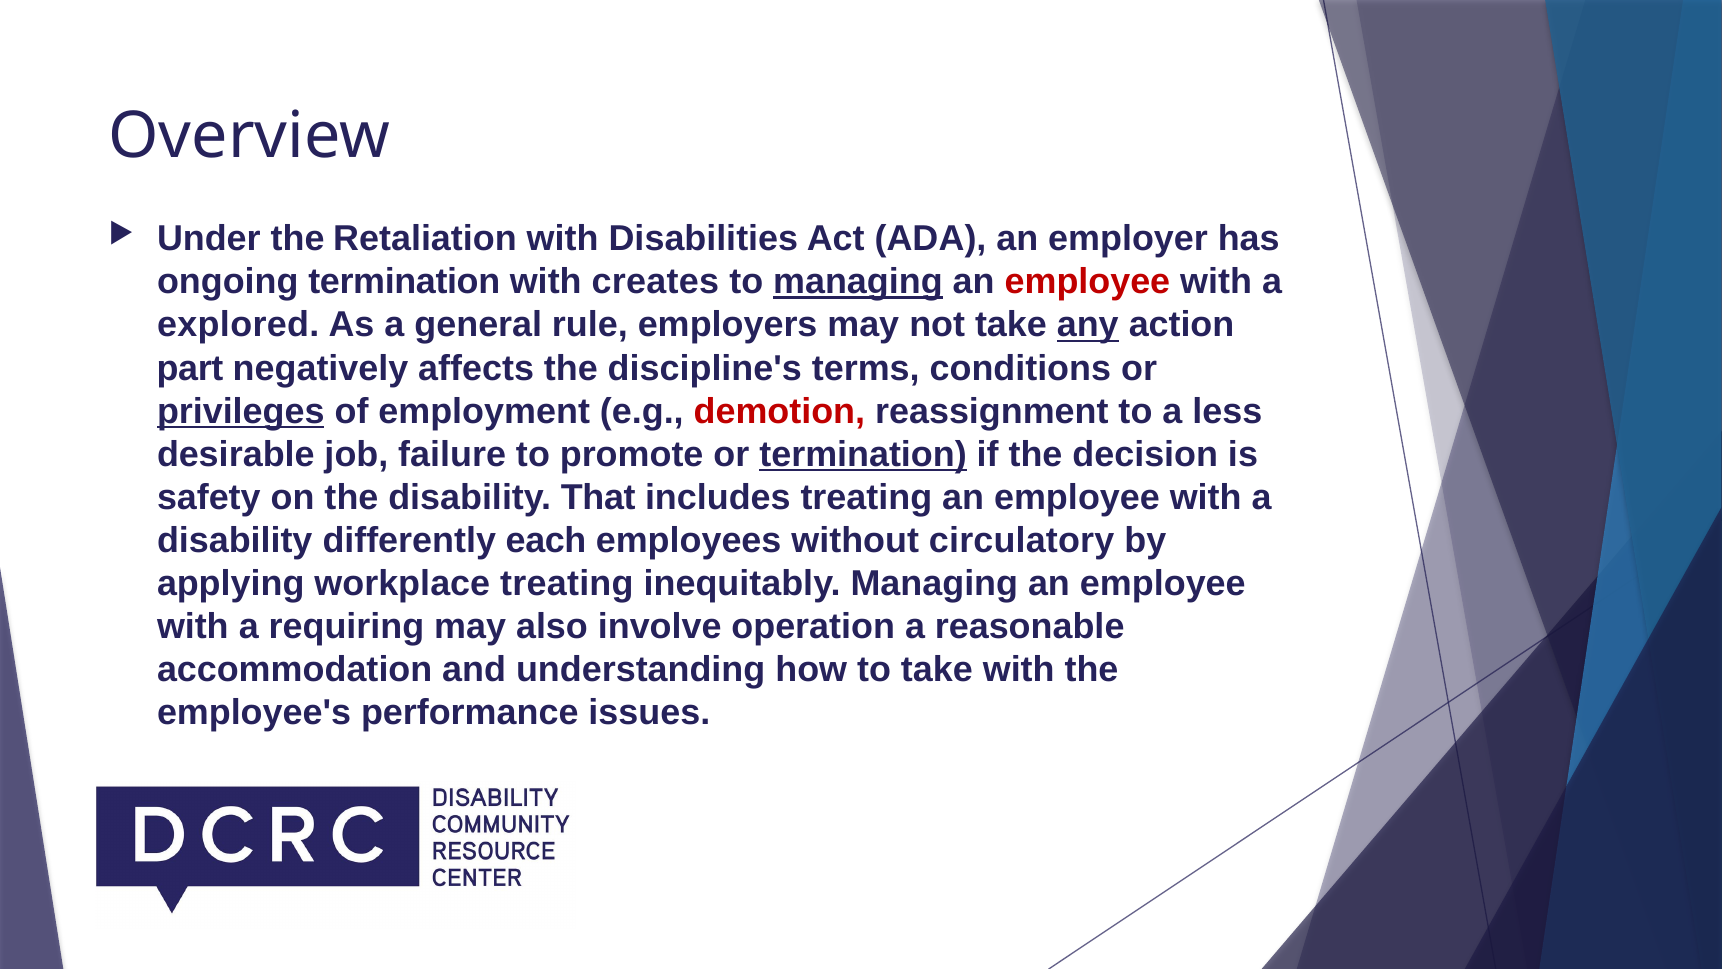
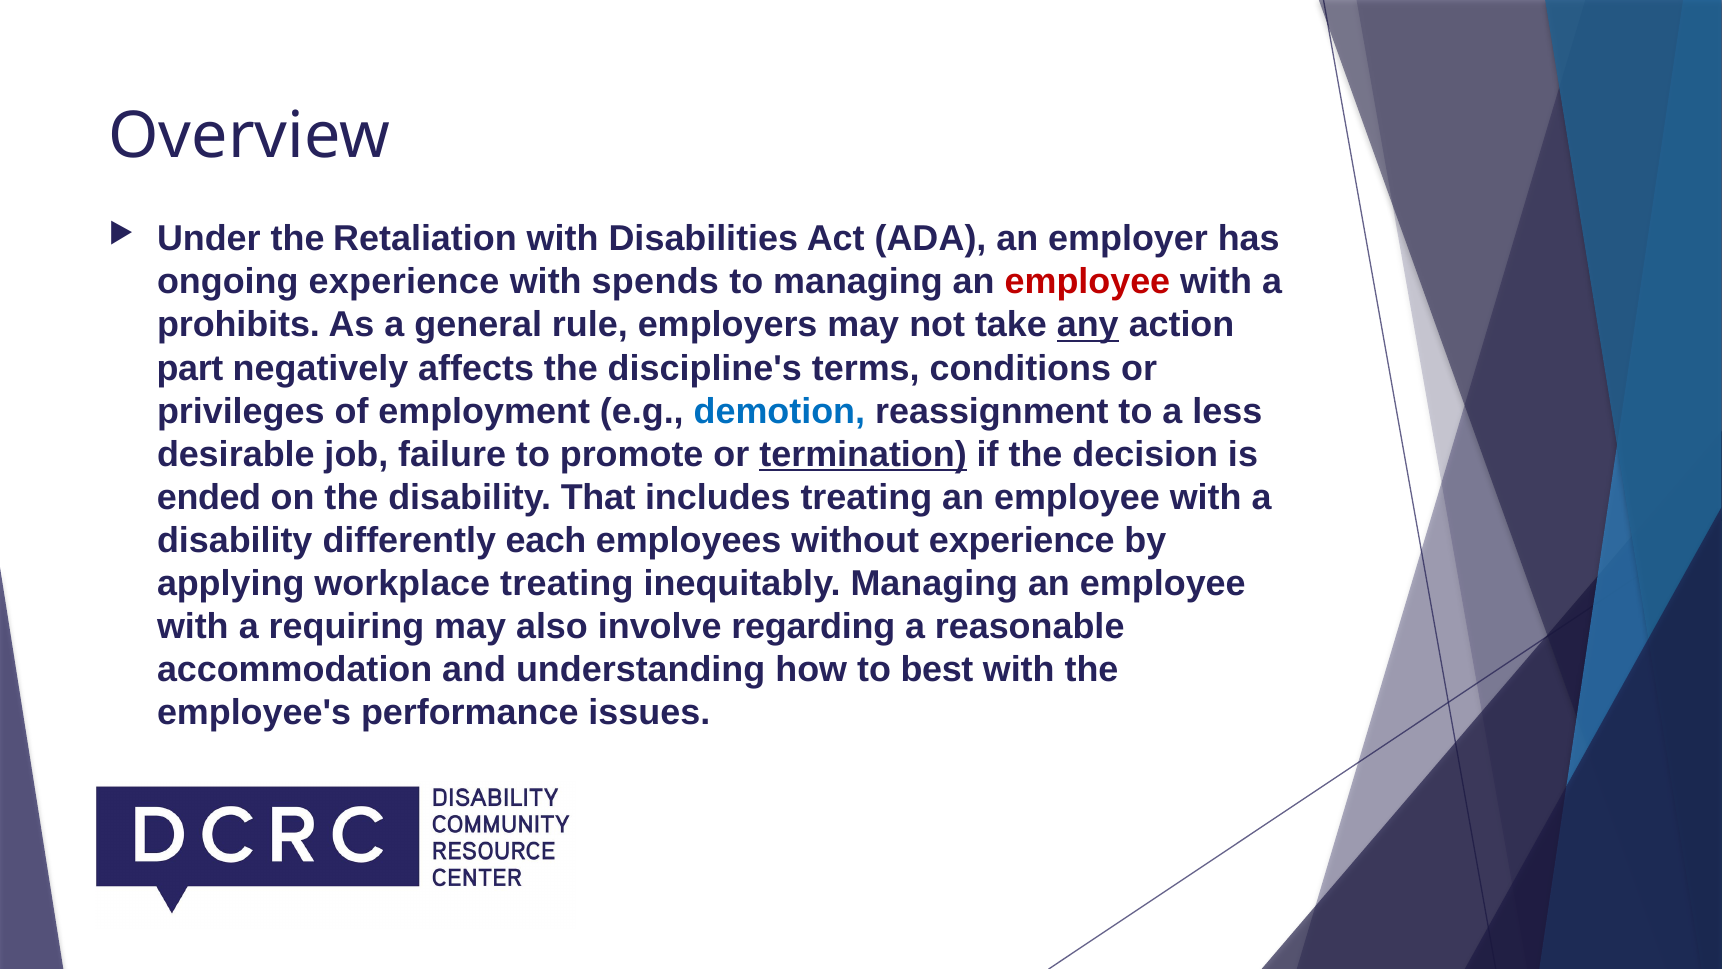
ongoing termination: termination -> experience (404, 282)
creates: creates -> spends (655, 282)
managing underline: present -> none (858, 282)
explored: explored -> prohibits (238, 325)
privileges underline: present -> none (241, 411)
demotion colour: red -> blue (779, 411)
safety: safety -> ended (209, 497)
without circulatory: circulatory -> experience (1022, 540)
operation: operation -> regarding (813, 626)
to take: take -> best (937, 670)
